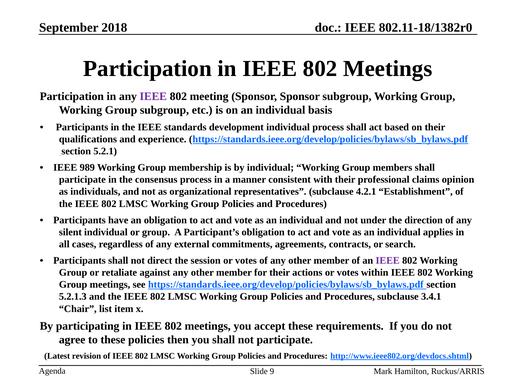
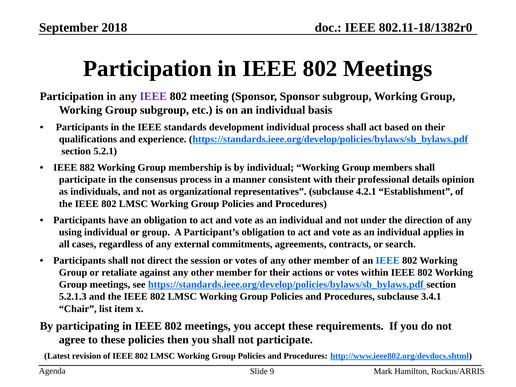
989: 989 -> 882 (87, 168)
claims: claims -> details (426, 180)
silent: silent -> using (70, 232)
IEEE colour: purple -> blue (388, 261)
